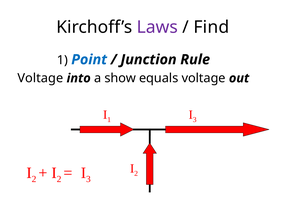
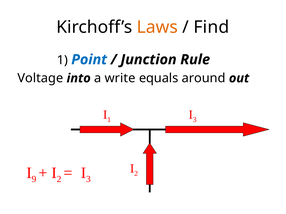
Laws colour: purple -> orange (157, 27)
show: show -> write (120, 78)
equals voltage: voltage -> around (204, 78)
2: 2 -> 9 (34, 180)
